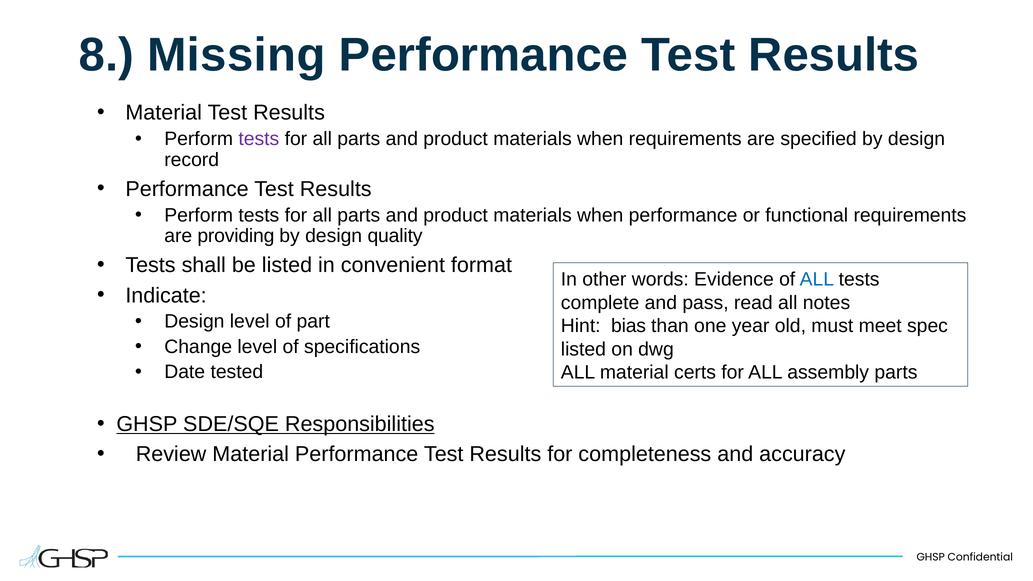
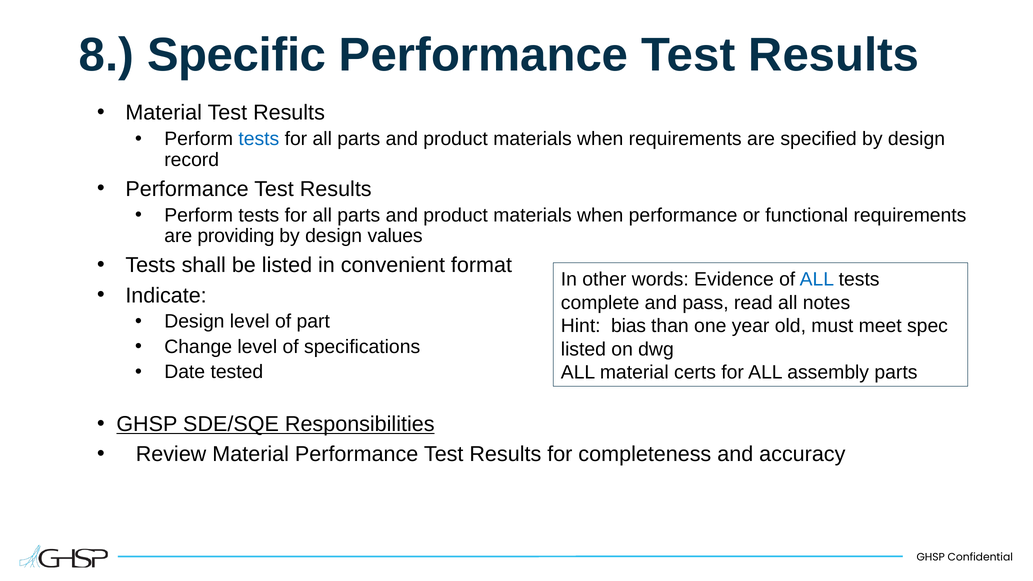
Missing: Missing -> Specific (237, 55)
tests colour: purple -> blue (259, 139)
quality: quality -> values (395, 236)
